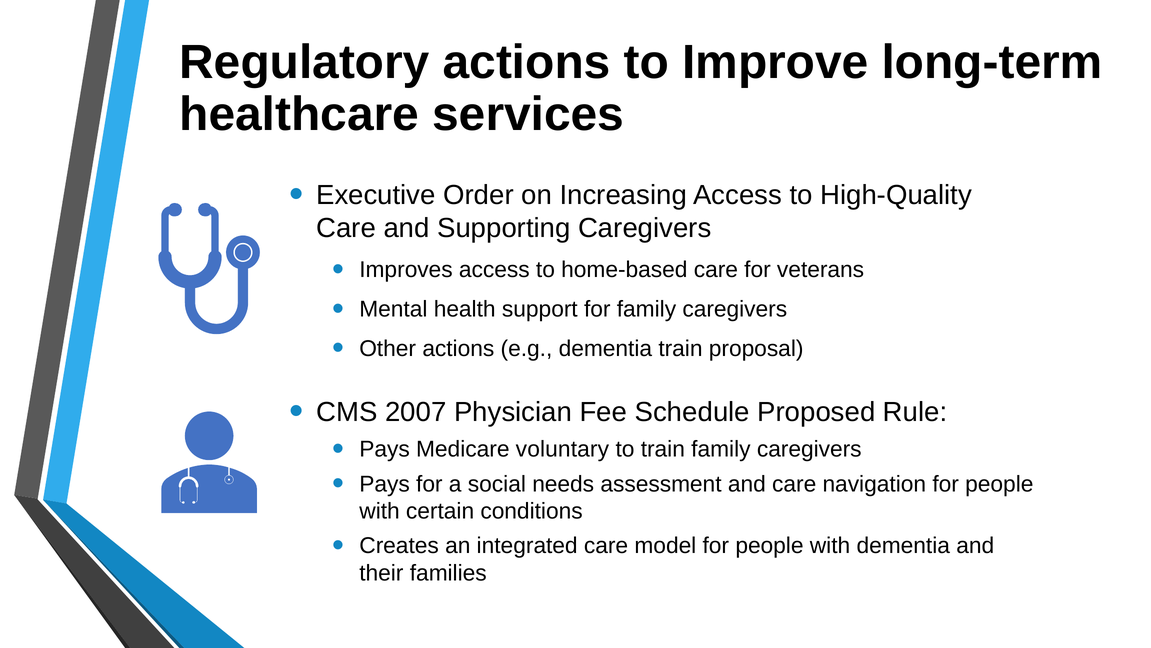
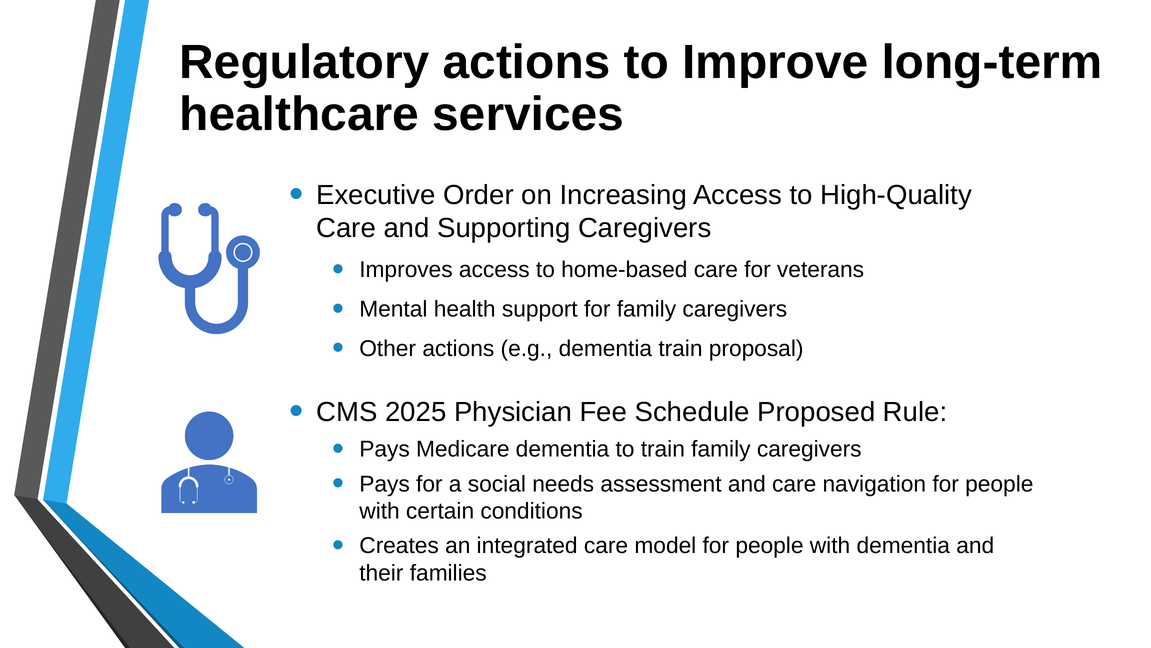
2007: 2007 -> 2025 (416, 412)
Medicare voluntary: voluntary -> dementia (562, 449)
